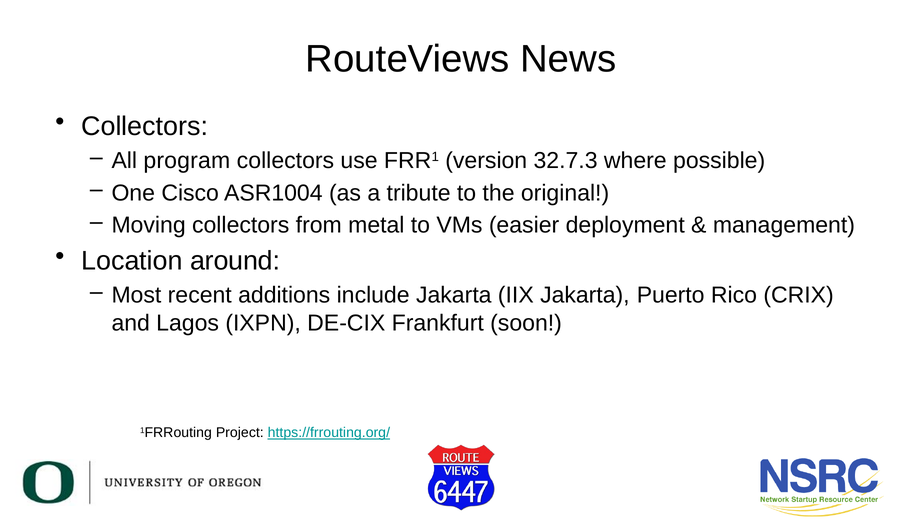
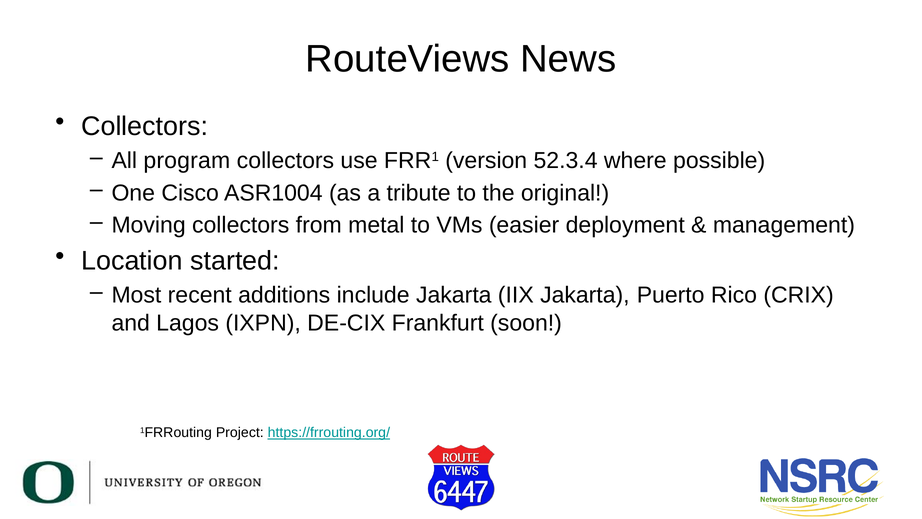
32.7.3: 32.7.3 -> 52.3.4 (566, 161)
around: around -> started (235, 261)
